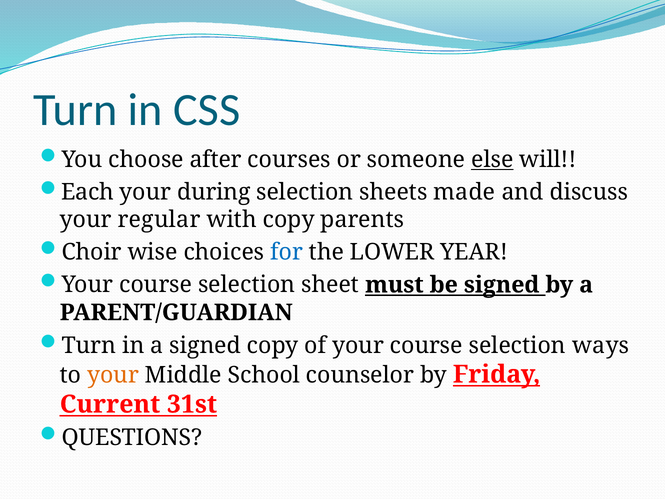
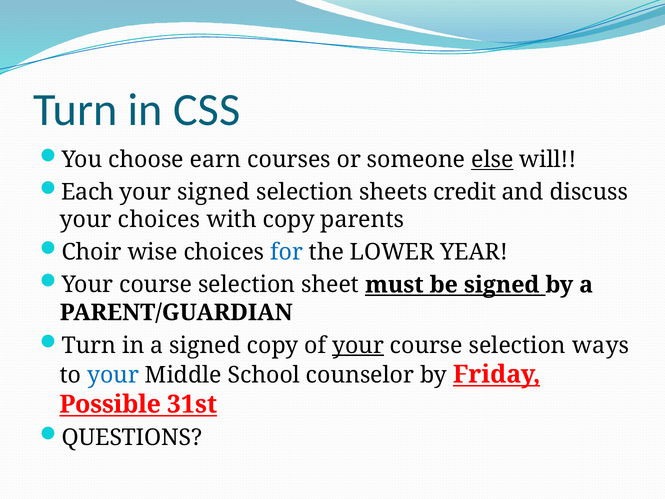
after: after -> earn (216, 159)
your during: during -> signed (214, 192)
made: made -> credit (465, 192)
your regular: regular -> choices (159, 220)
your underline: none -> present (358, 345)
your colour: orange -> blue (113, 375)
Current: Current -> Possible (110, 404)
